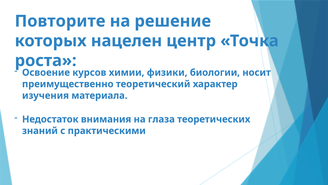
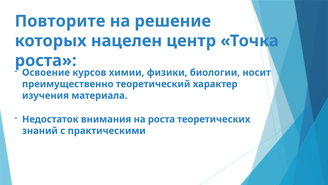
на глаза: глаза -> роста (161, 119)
